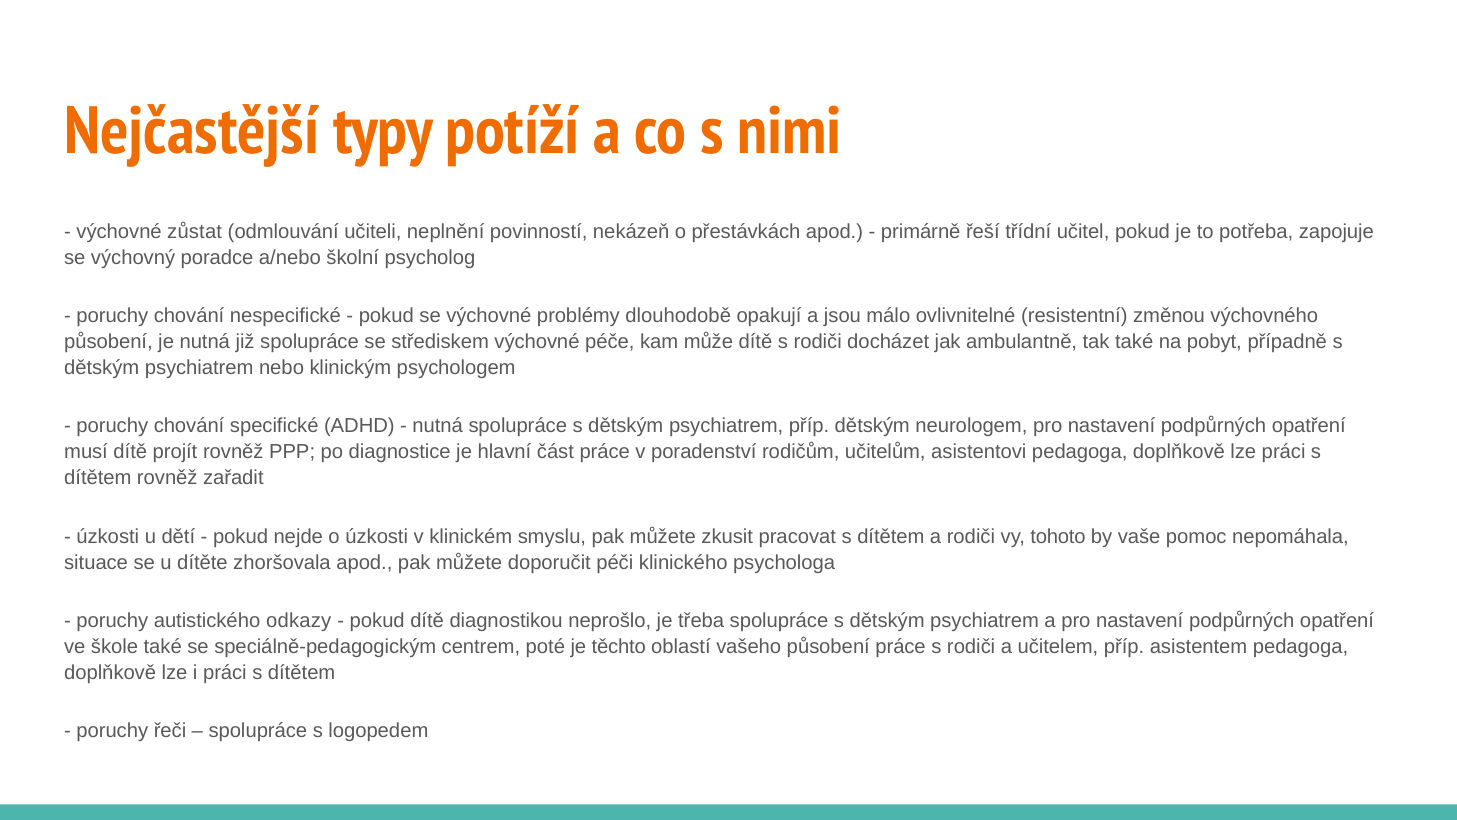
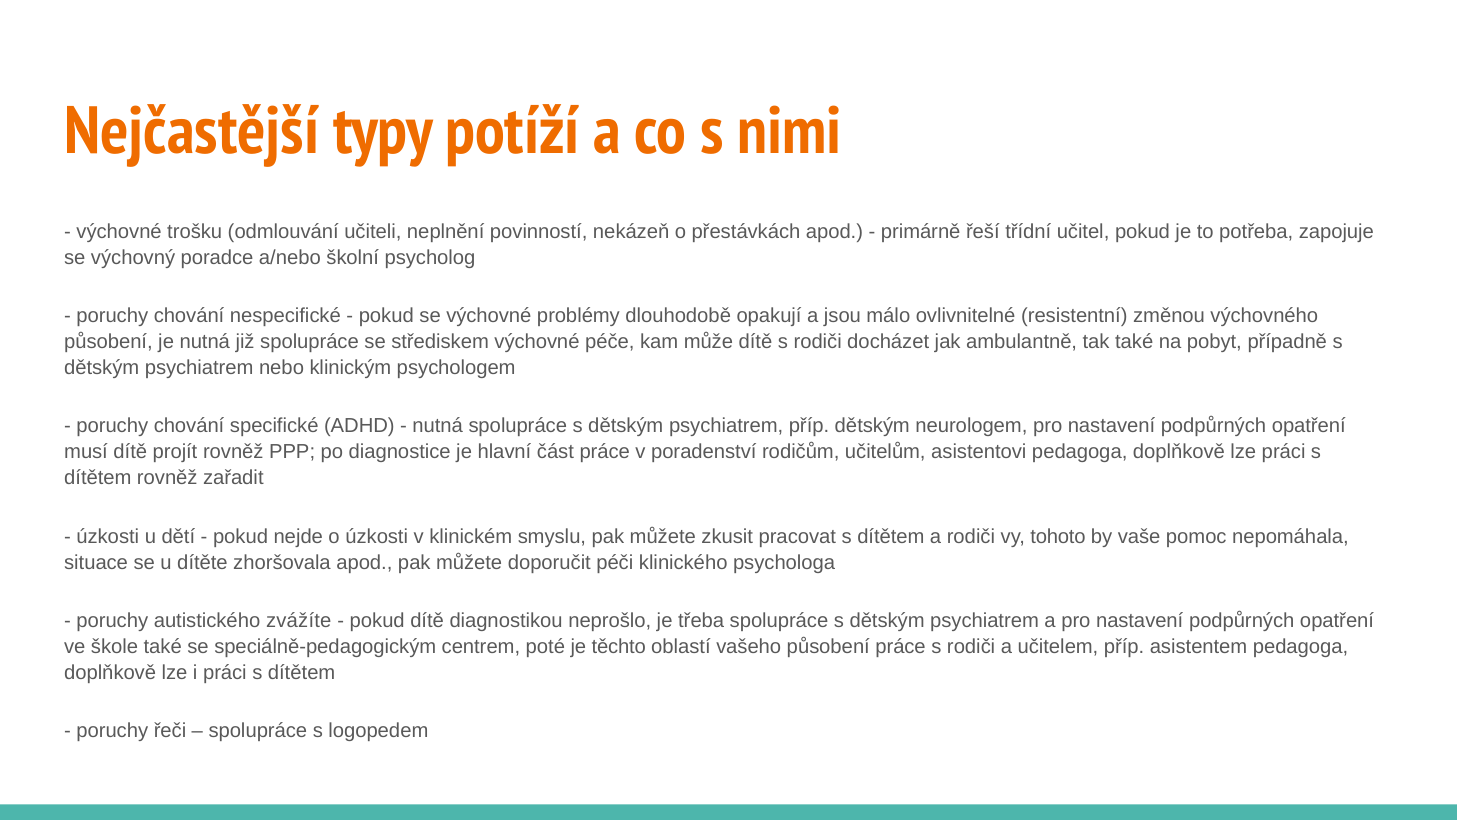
zůstat: zůstat -> trošku (195, 231)
odkazy: odkazy -> zvážíte (299, 621)
